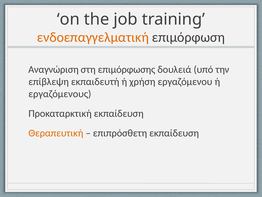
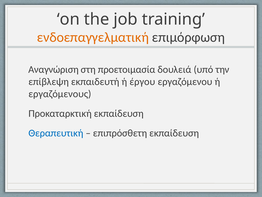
επιμόρφωσης: επιμόρφωσης -> προετοιμασία (127, 69)
χρήση: χρήση -> έργου (142, 82)
Θεραπευτική colour: orange -> blue (56, 133)
